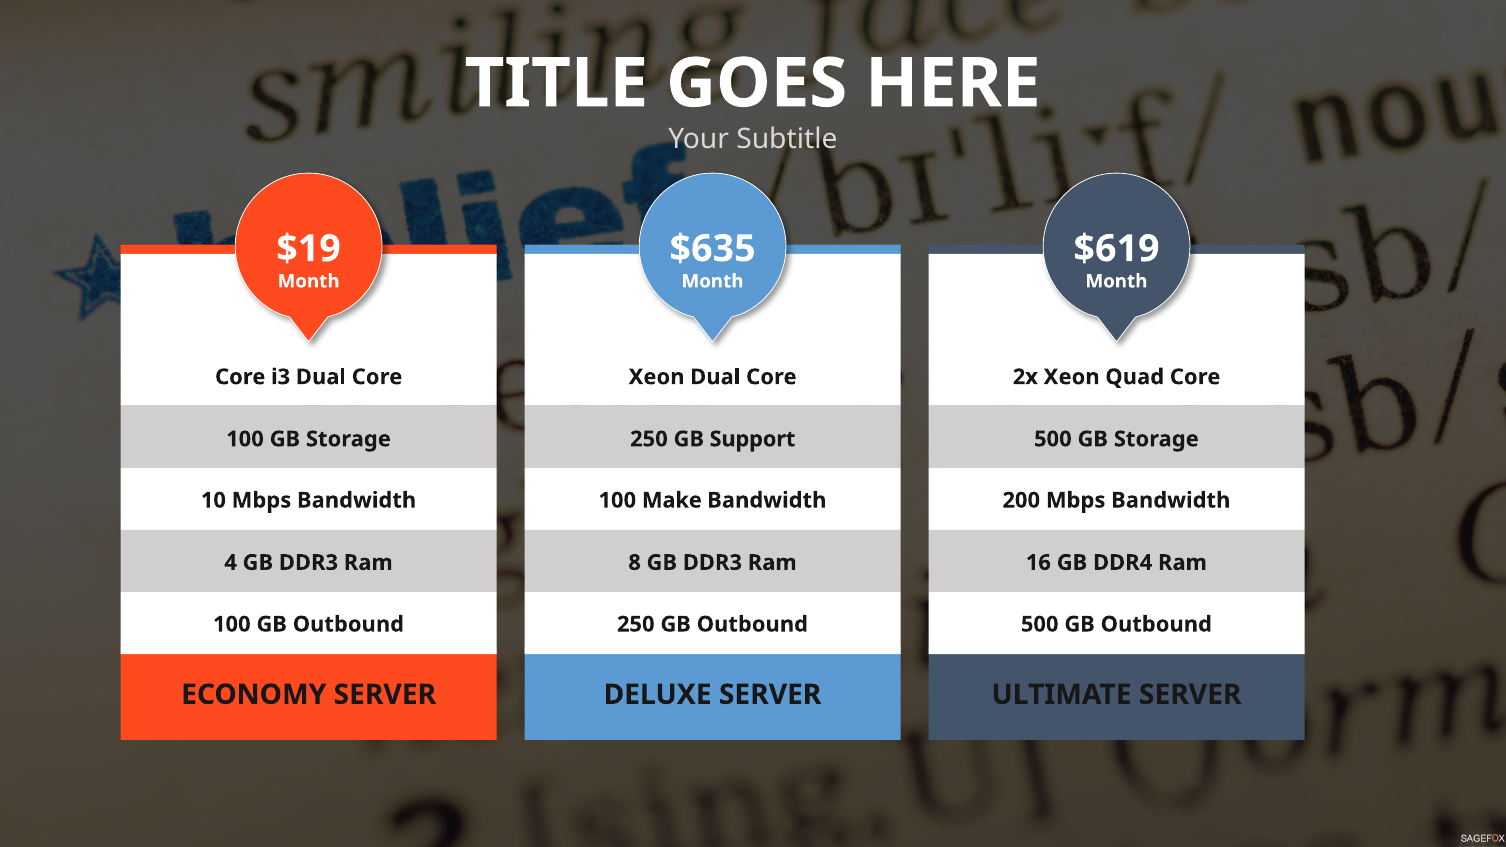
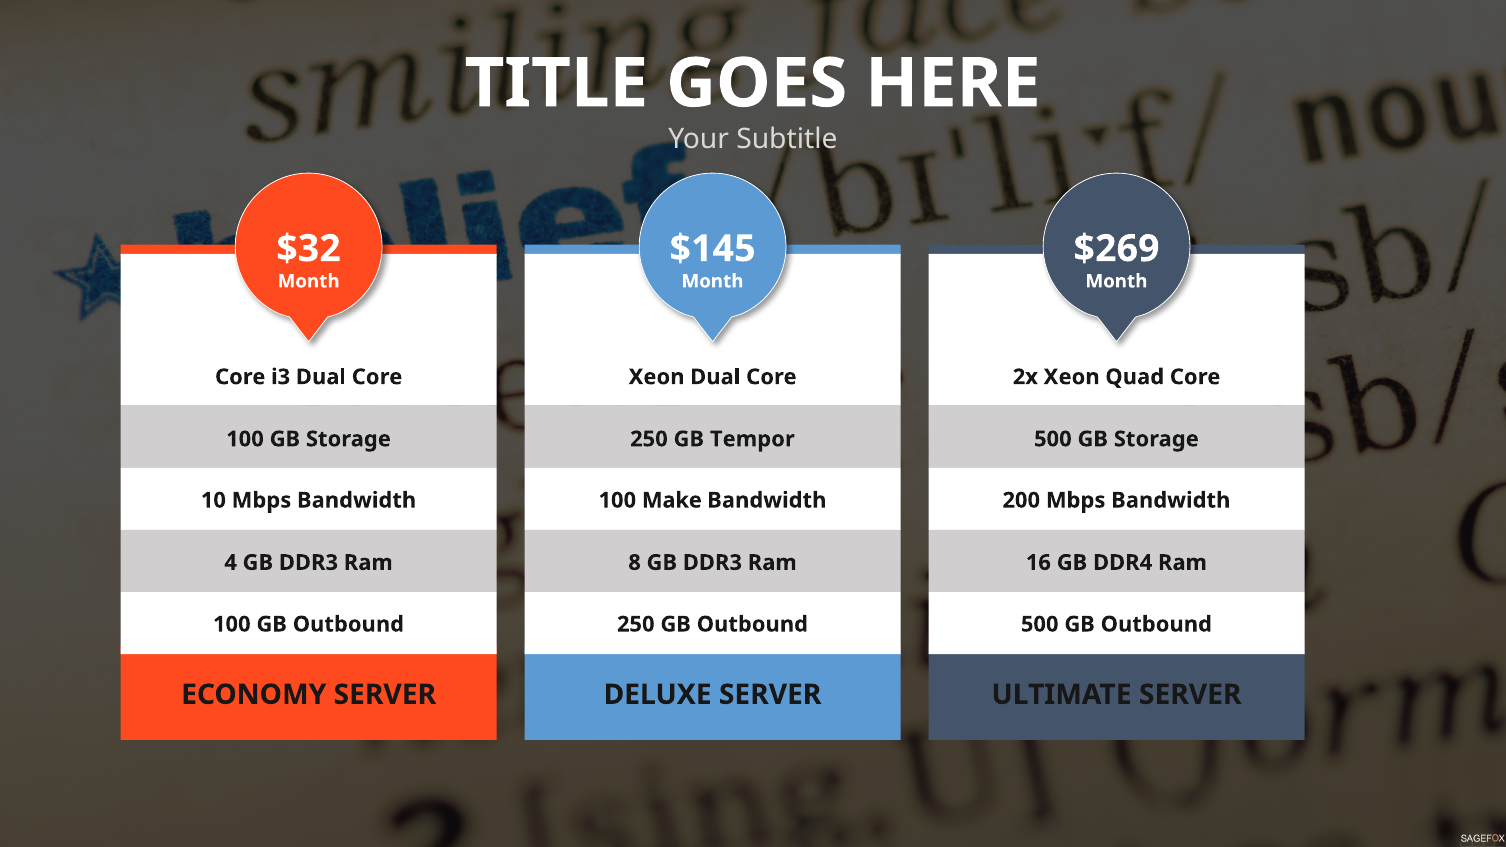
$19: $19 -> $32 (309, 249)
$635: $635 -> $145 (713, 249)
$619: $619 -> $269 (1117, 249)
Support: Support -> Tempor (752, 439)
